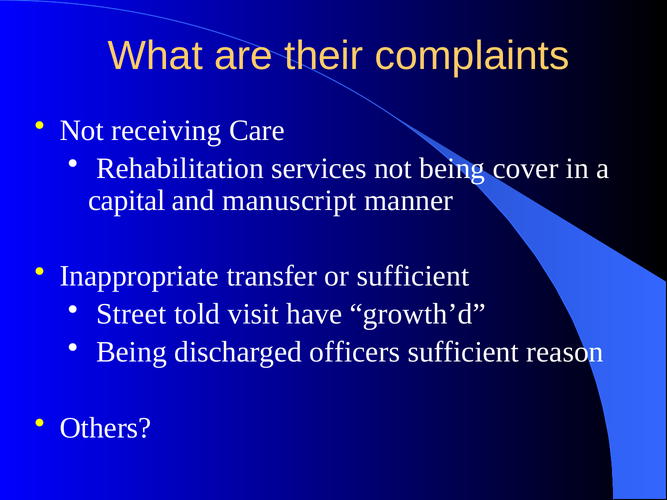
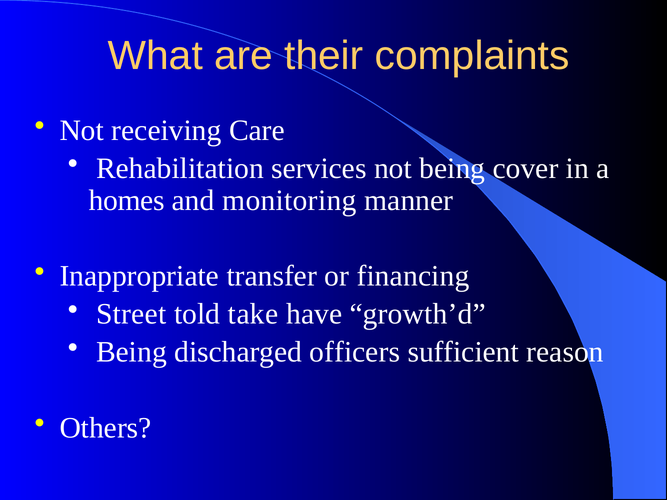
capital: capital -> homes (127, 200)
manuscript: manuscript -> monitoring (289, 200)
or sufficient: sufficient -> financing (413, 276)
visit: visit -> take (253, 314)
